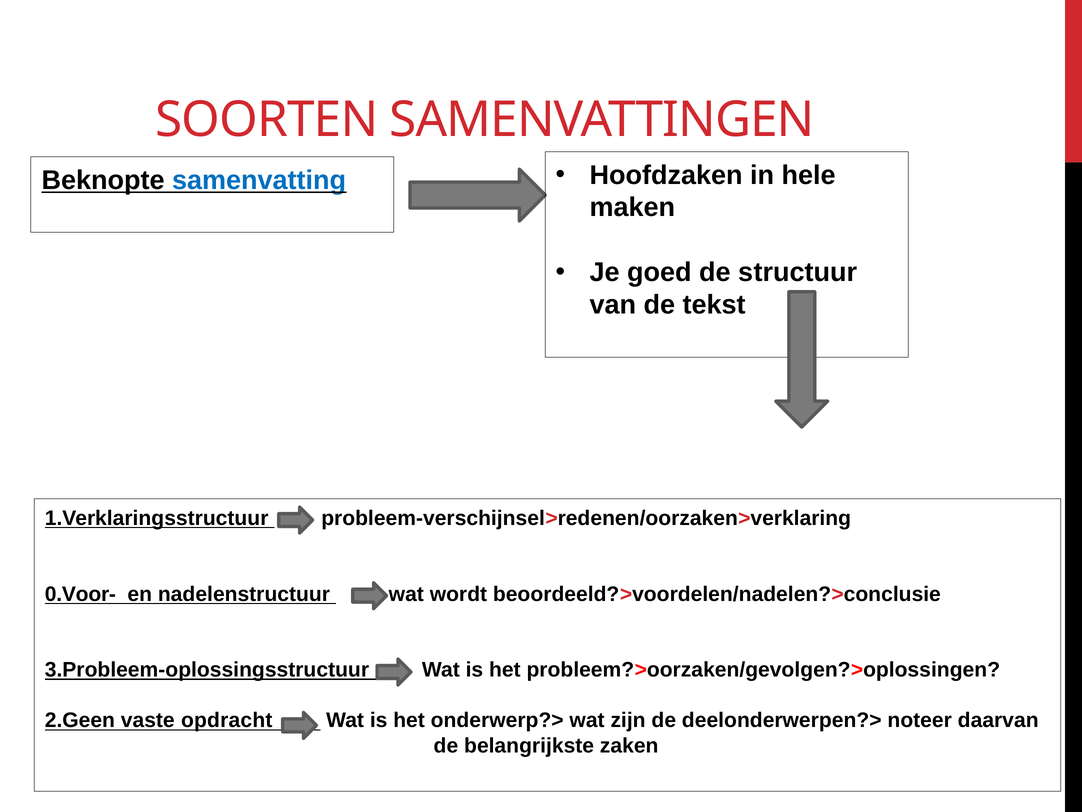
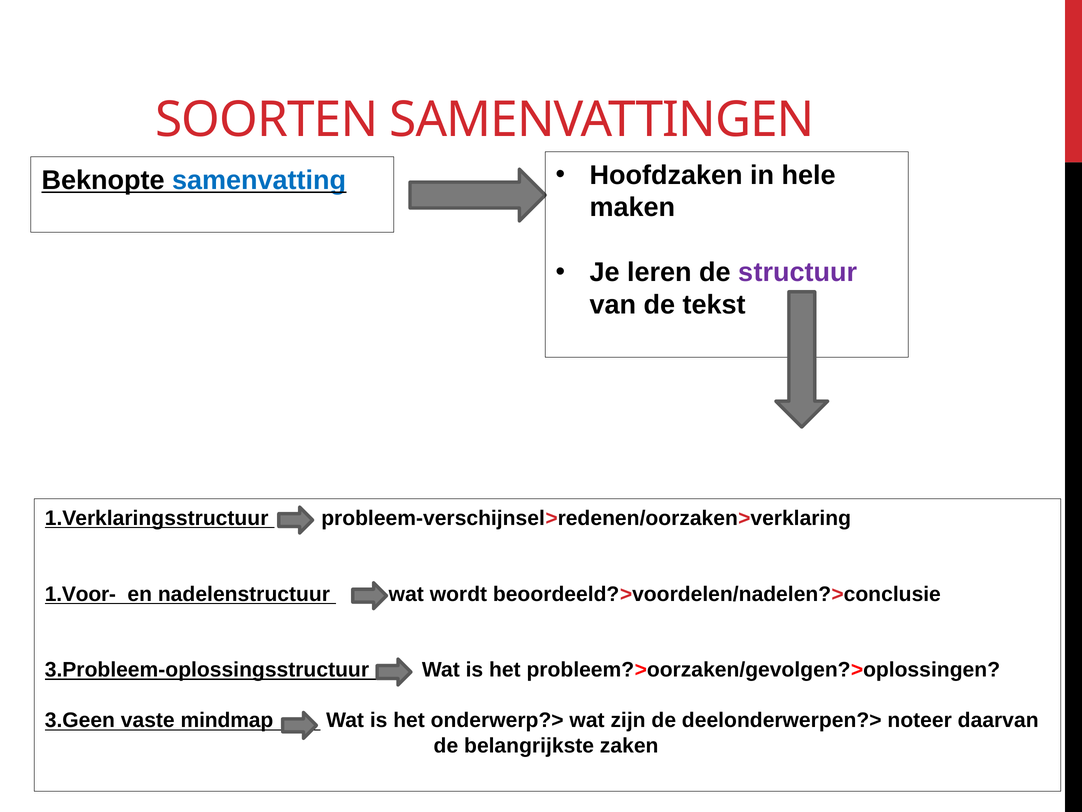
goed: goed -> leren (659, 272)
structuur colour: black -> purple (798, 272)
0.Voor-: 0.Voor- -> 1.Voor- (80, 594)
2.Geen: 2.Geen -> 3.Geen (80, 720)
opdracht: opdracht -> mindmap (227, 720)
